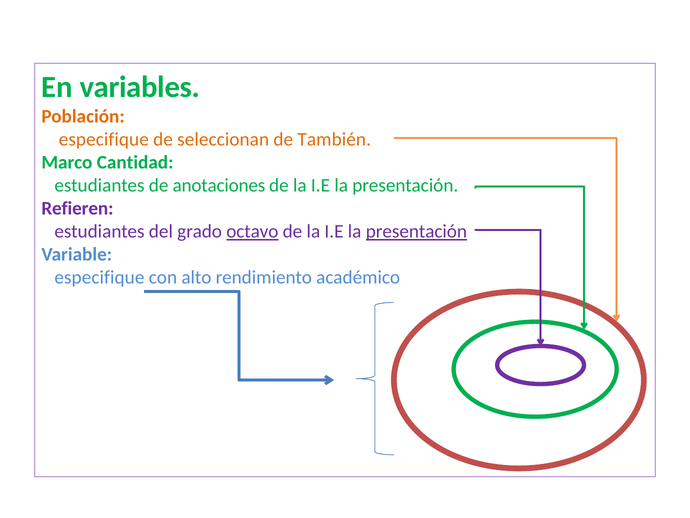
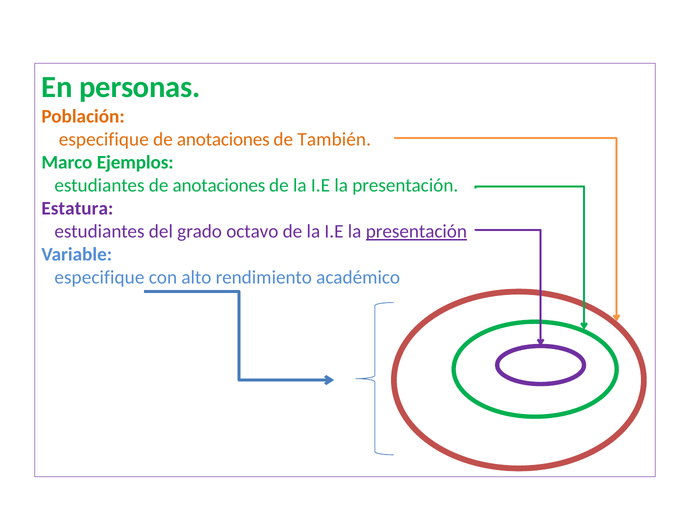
variables: variables -> personas (140, 87)
seleccionan: seleccionan -> anotaciones (223, 139)
Cantidad: Cantidad -> Ejemplos (135, 162)
Refieren: Refieren -> Estatura (77, 208)
octavo underline: present -> none (252, 231)
